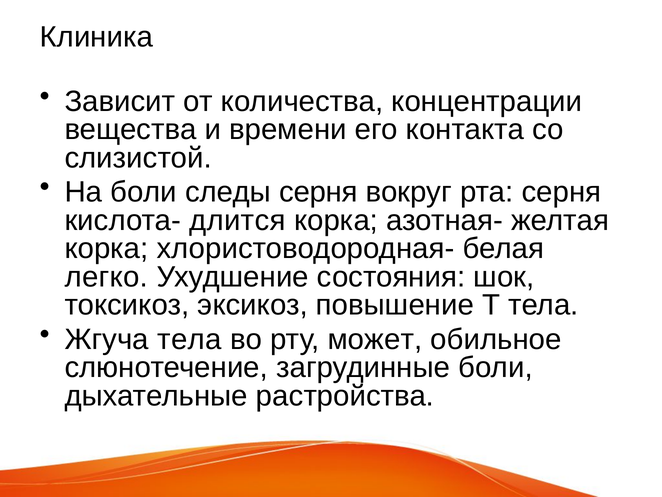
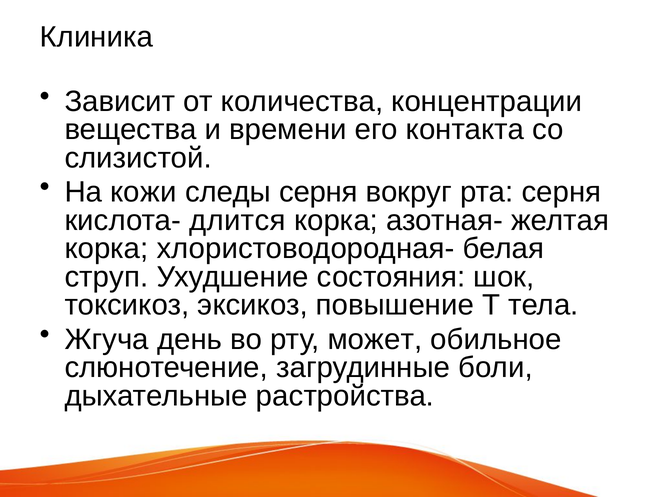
На боли: боли -> кожи (143, 192)
легко: легко -> струп (106, 277)
Жгуча тела: тела -> день (190, 339)
